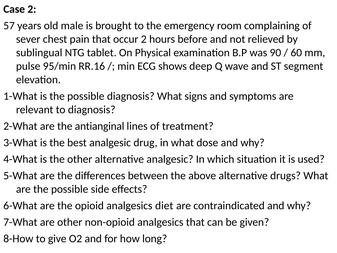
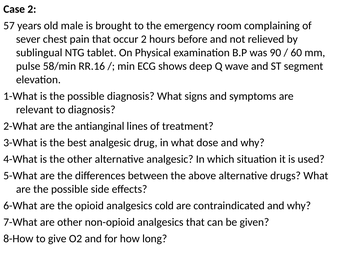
95/min: 95/min -> 58/min (59, 66)
diet: diet -> cold (164, 205)
